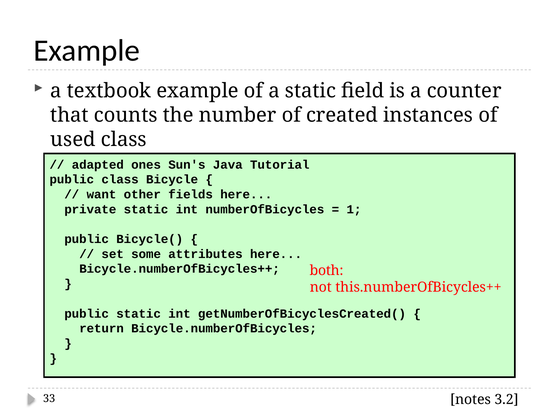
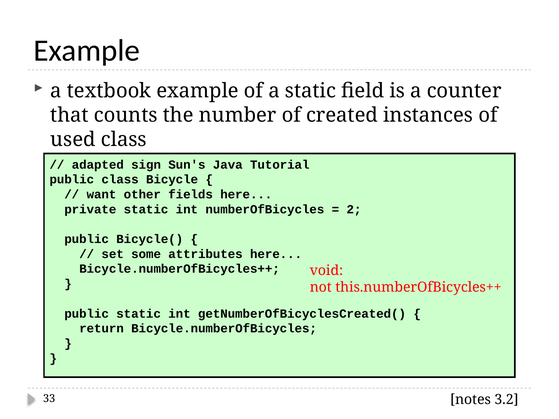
ones: ones -> sign (146, 165)
1: 1 -> 2 (354, 209)
both: both -> void (326, 271)
